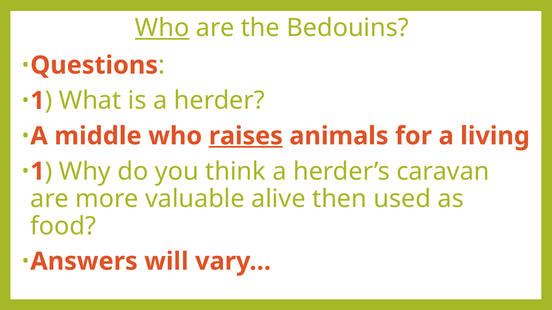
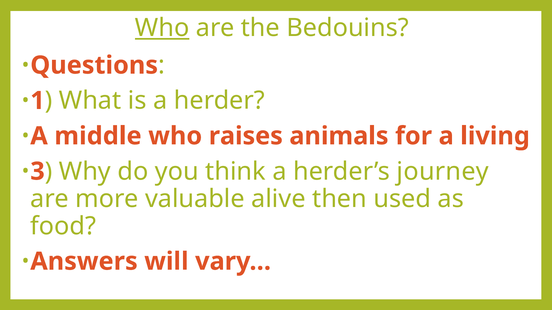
raises underline: present -> none (246, 136)
1: 1 -> 3 (38, 172)
caravan: caravan -> journey (443, 172)
